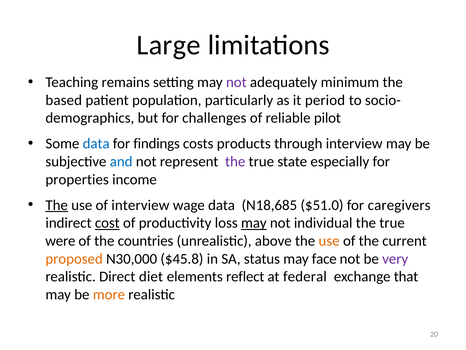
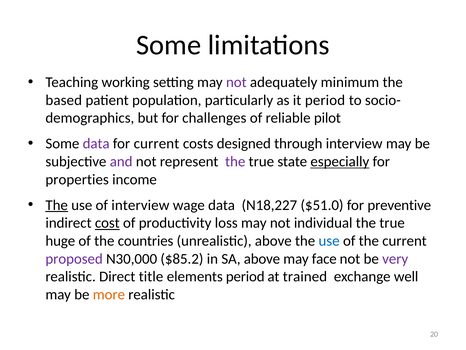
Large: Large -> Some (169, 45)
remains: remains -> working (126, 82)
data colour: blue -> purple (96, 144)
for findings: findings -> current (156, 144)
products: products -> designed (244, 144)
and colour: blue -> purple (121, 161)
especially underline: none -> present (340, 161)
N18,685: N18,685 -> N18,227 (269, 205)
caregivers: caregivers -> preventive (399, 205)
may underline: present -> none (254, 223)
were: were -> huge (60, 241)
use colour: orange -> blue (329, 241)
proposed colour: orange -> purple (74, 258)
$45.8: $45.8 -> $85.2 (182, 258)
SA status: status -> above (262, 258)
diet: diet -> title (151, 276)
elements reflect: reflect -> period (245, 276)
federal: federal -> trained (305, 276)
that: that -> well (406, 276)
